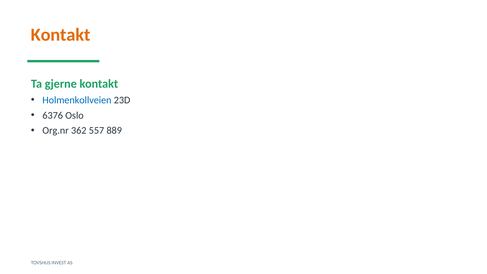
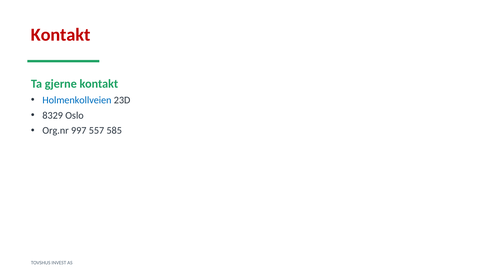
Kontakt colour: orange -> red (61, 35)
6376: 6376 -> 8329 (53, 115)
362: 362 -> 997 (79, 131)
889: 889 -> 585 (114, 131)
